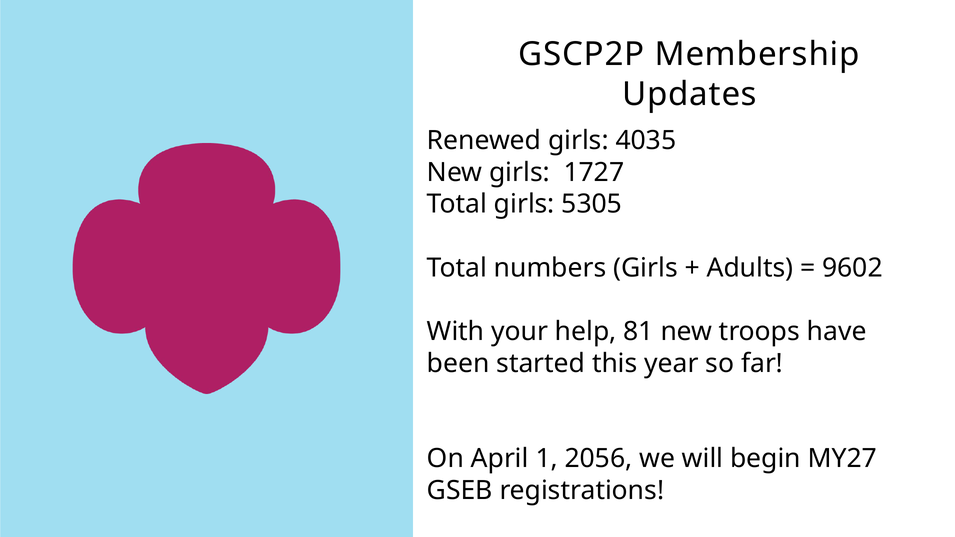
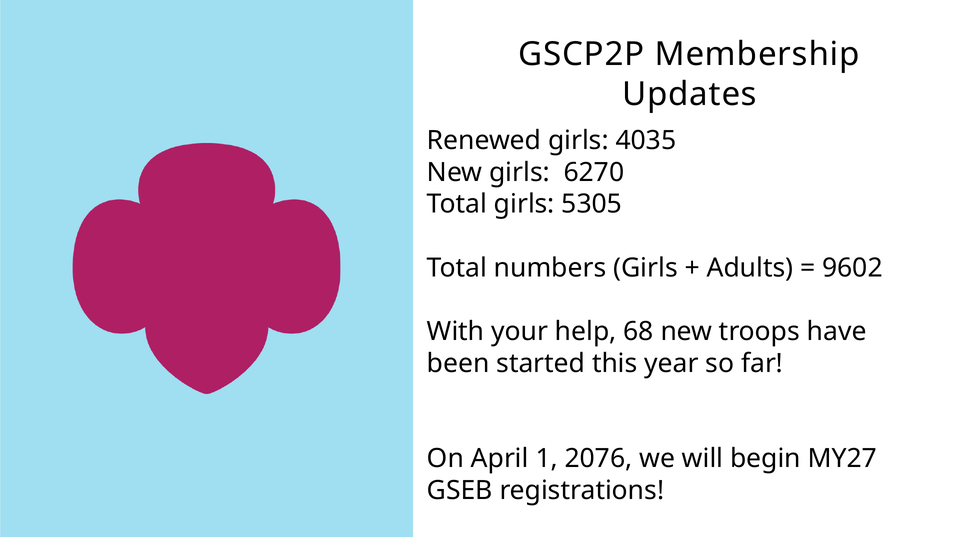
1727: 1727 -> 6270 (594, 172)
81: 81 -> 68 (638, 332)
2056: 2056 -> 2076 (599, 459)
